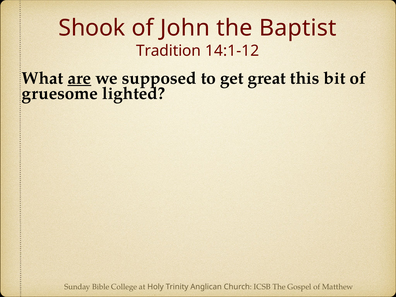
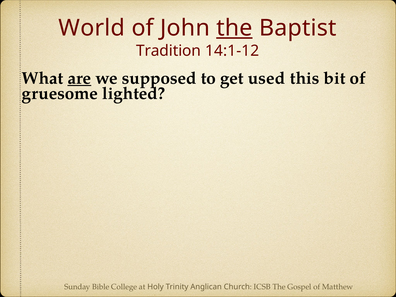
Shook: Shook -> World (92, 28)
the underline: none -> present (234, 28)
great: great -> used (267, 78)
